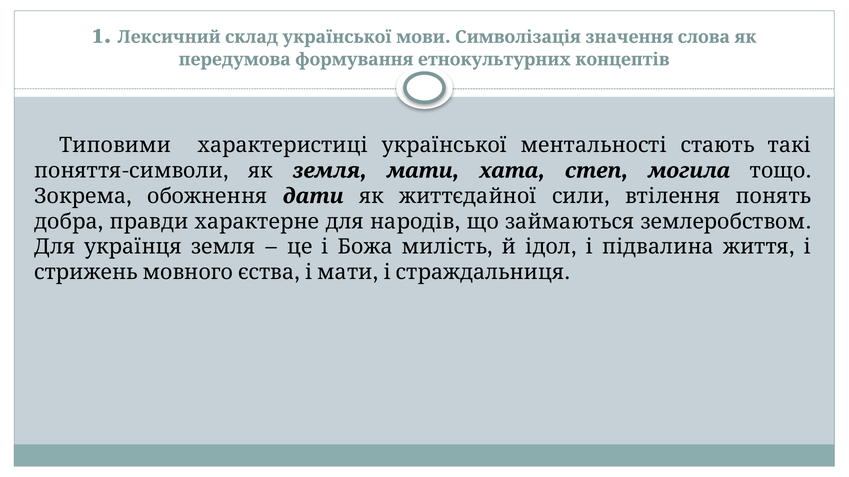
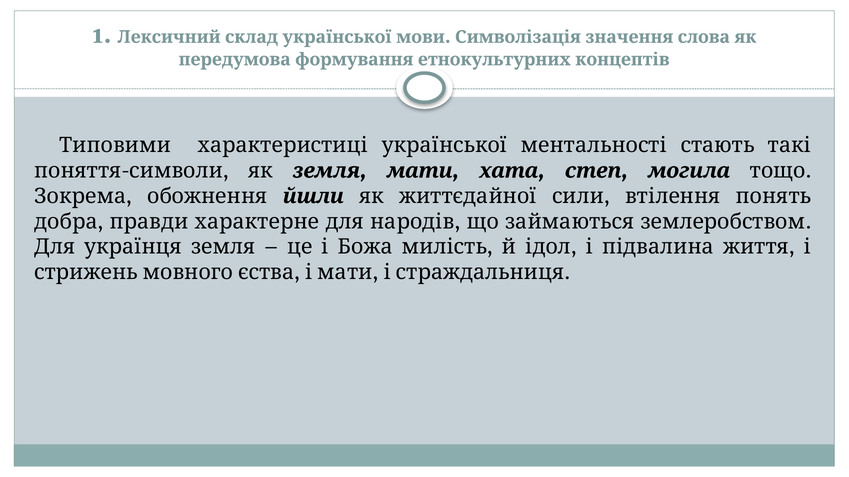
дати: дати -> йшли (313, 196)
